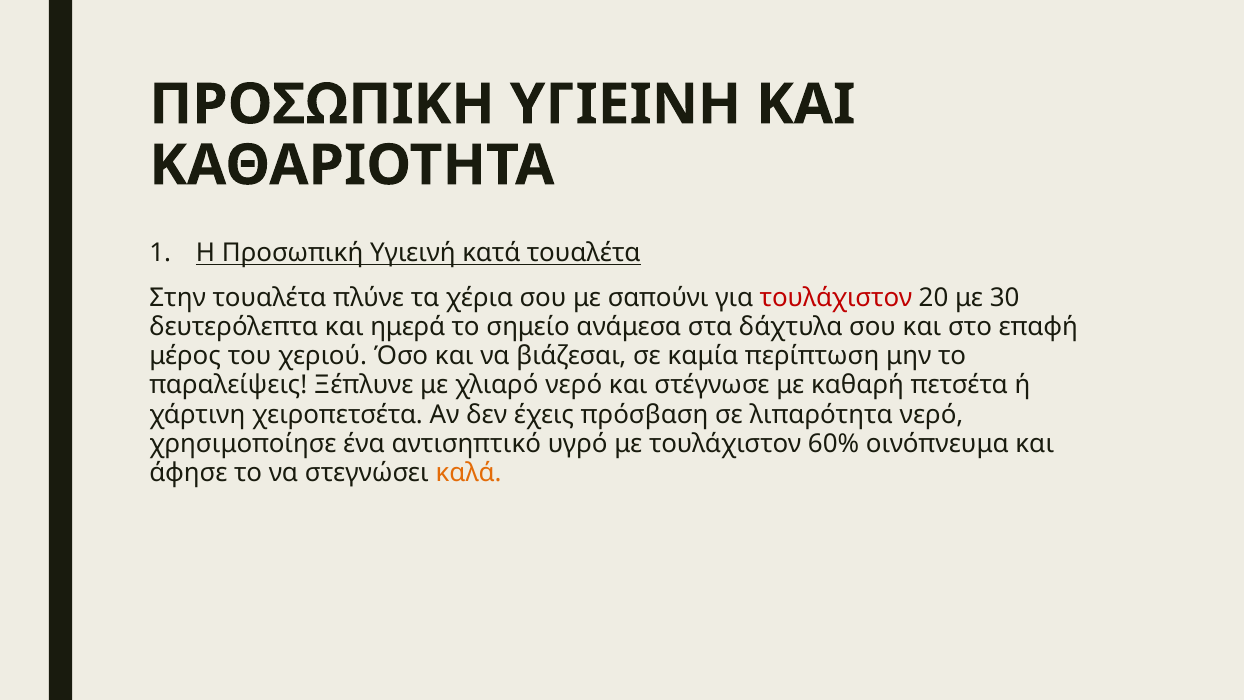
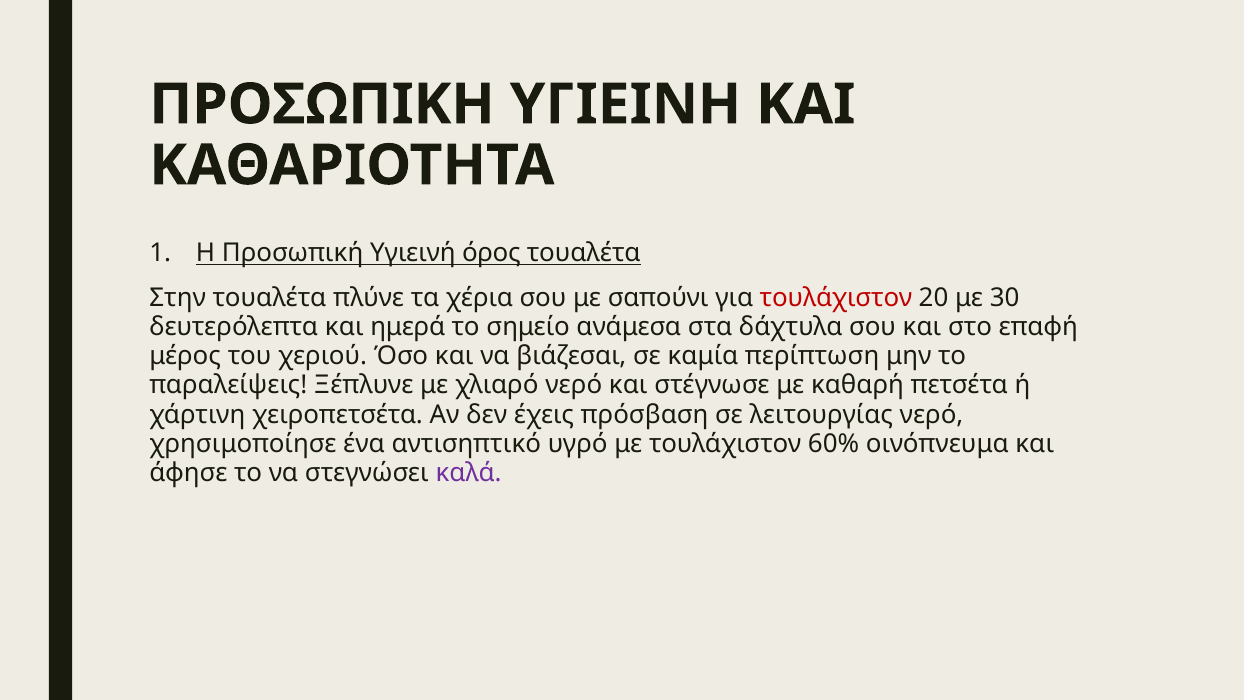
κατά: κατά -> όρος (491, 253)
λιπαρότητα: λιπαρότητα -> λειτουργίας (821, 415)
καλά colour: orange -> purple (469, 473)
